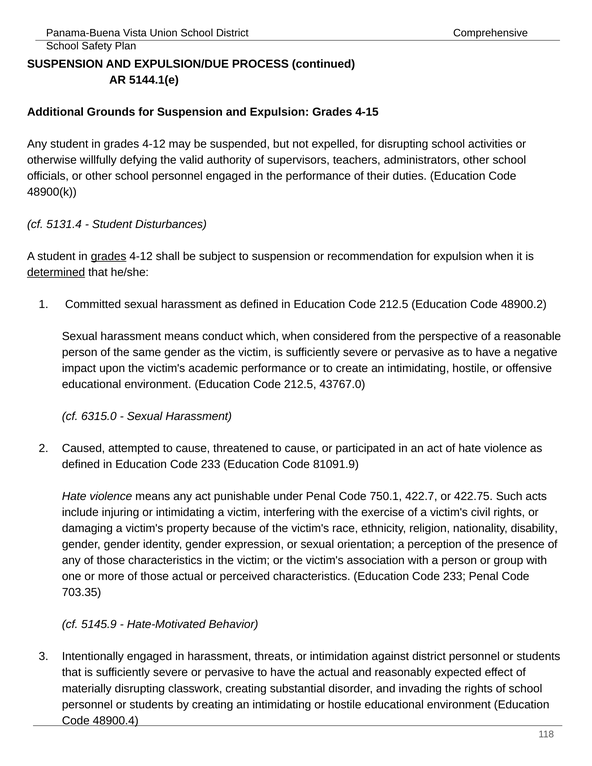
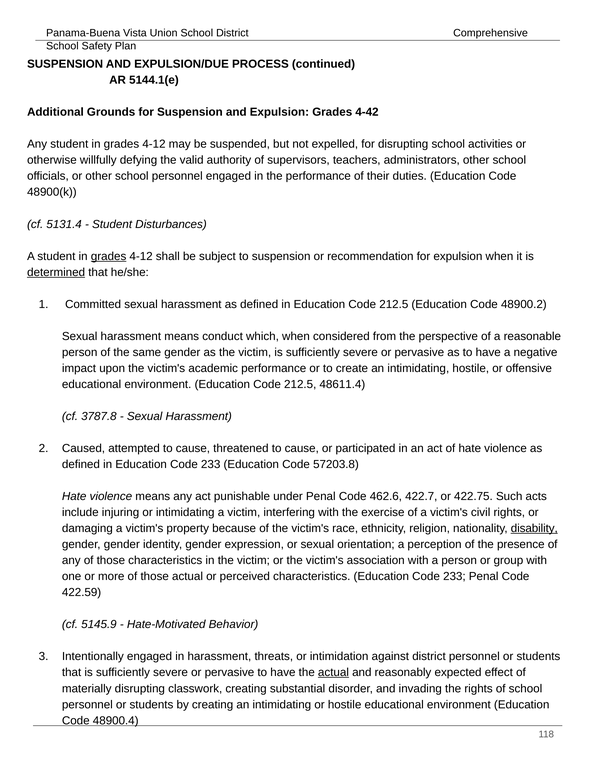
4-15: 4-15 -> 4-42 (367, 112)
43767.0: 43767.0 -> 48611.4 (342, 384)
6315.0: 6315.0 -> 3787.8 (99, 416)
81091.9: 81091.9 -> 57203.8 (336, 464)
750.1: 750.1 -> 462.6 (386, 496)
disability underline: none -> present (534, 528)
703.35: 703.35 -> 422.59 (82, 593)
actual underline: none -> present (333, 673)
